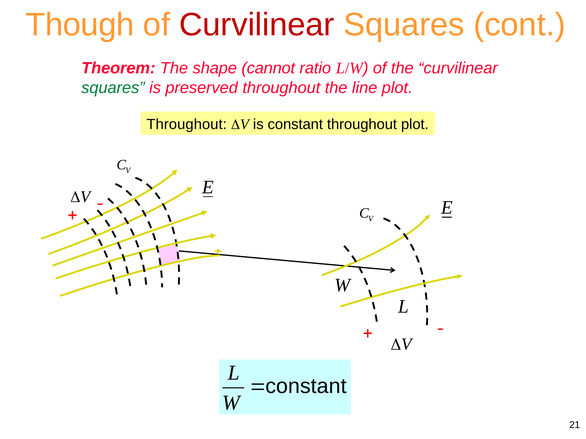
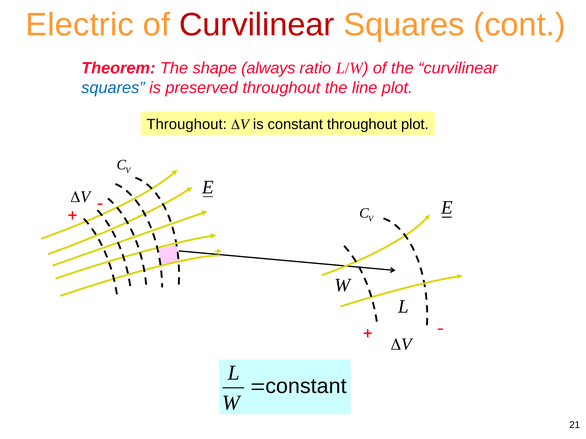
Though: Though -> Electric (80, 25)
cannot: cannot -> always (268, 68)
squares colour: green -> blue (113, 88)
